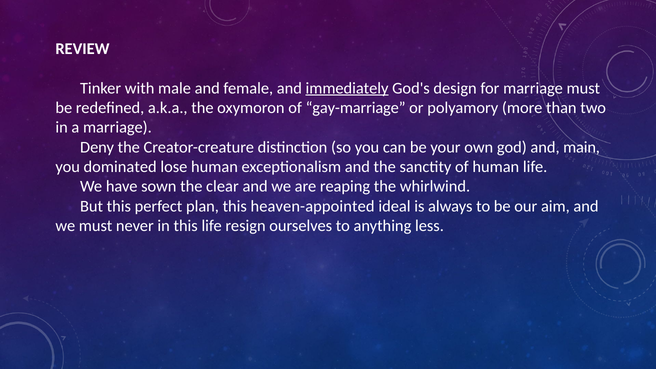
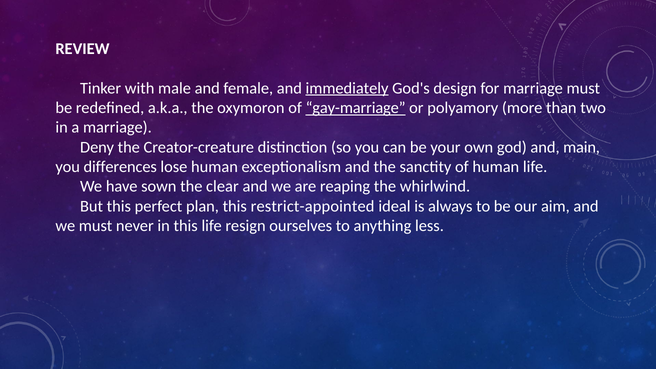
gay-marriage underline: none -> present (356, 108)
dominated: dominated -> differences (120, 167)
heaven-appointed: heaven-appointed -> restrict-appointed (313, 206)
